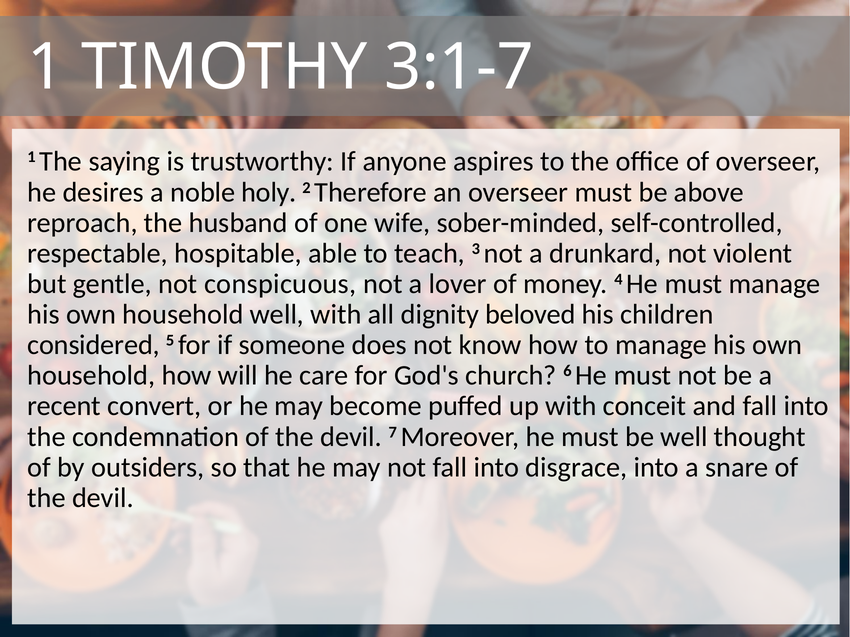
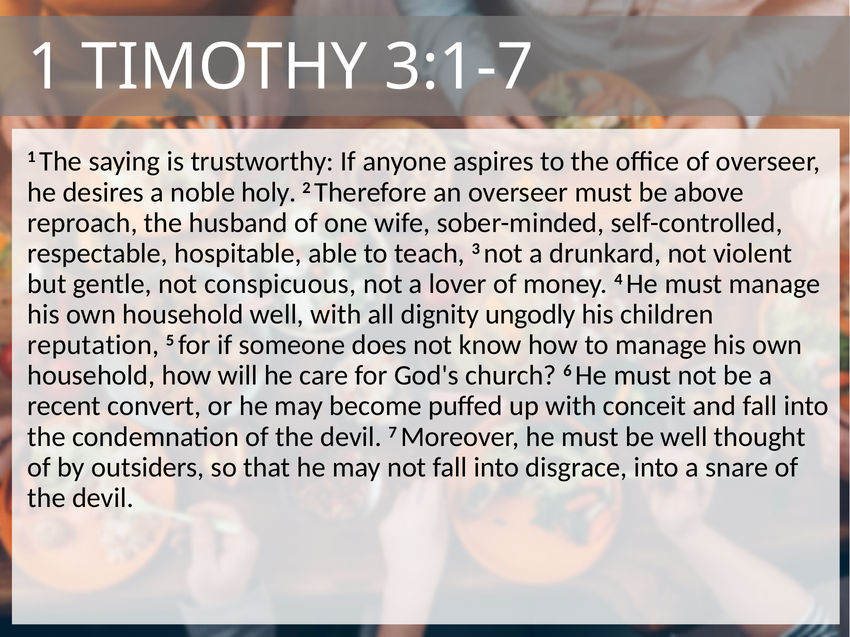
beloved: beloved -> ungodly (530, 315)
considered: considered -> reputation (93, 345)
